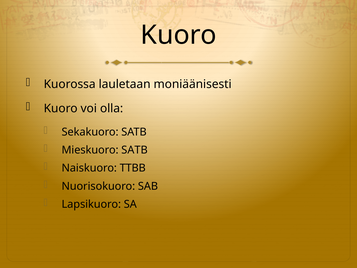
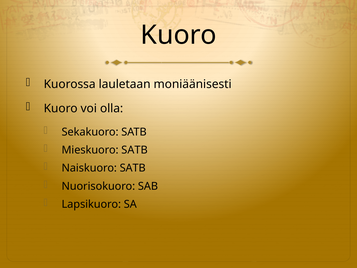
Naiskuoro TTBB: TTBB -> SATB (133, 168)
